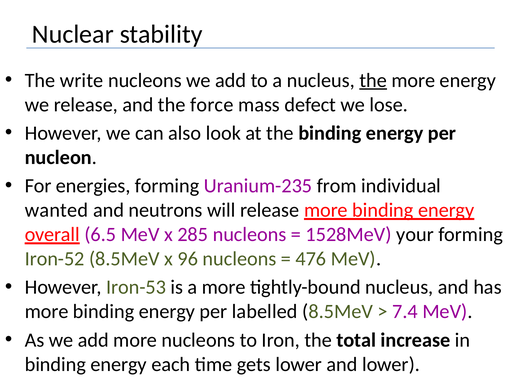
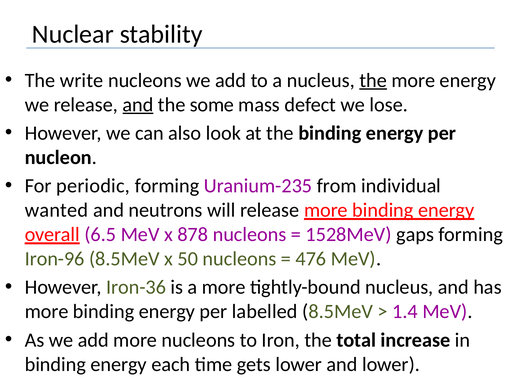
and underline: none -> present (138, 105)
force: force -> some (212, 105)
energies: energies -> periodic (93, 186)
285: 285 -> 878 (193, 234)
your: your -> gaps (415, 234)
Iron-52: Iron-52 -> Iron-96 (55, 259)
96: 96 -> 50 (188, 259)
Iron-53: Iron-53 -> Iron-36 (136, 287)
7.4: 7.4 -> 1.4 (405, 311)
